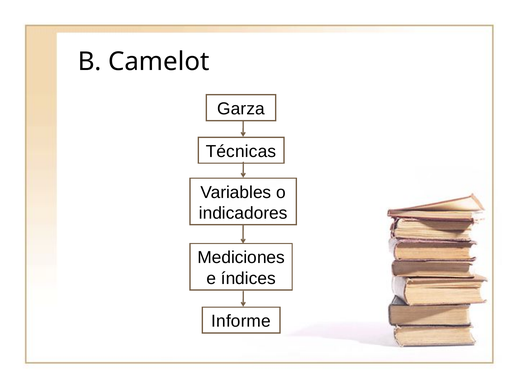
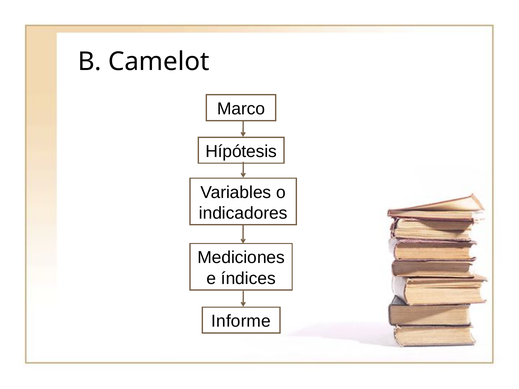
Garza: Garza -> Marco (241, 109)
Técnicas: Técnicas -> Hípótesis (241, 152)
